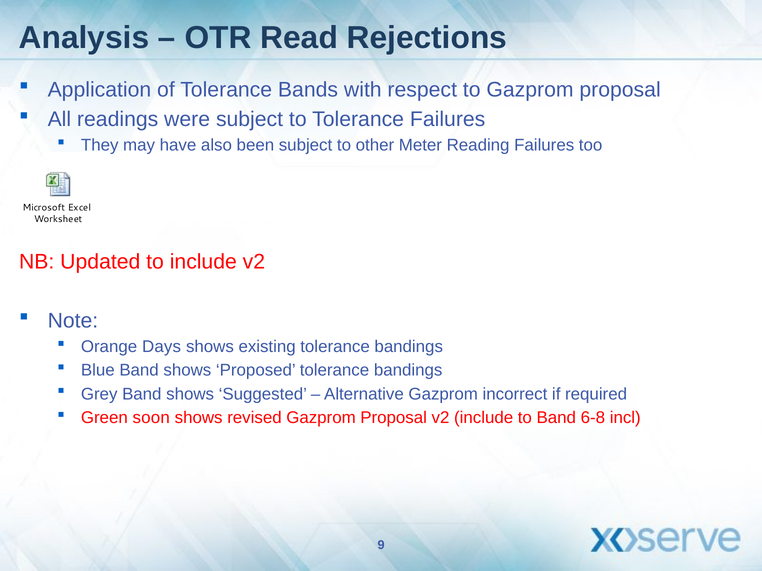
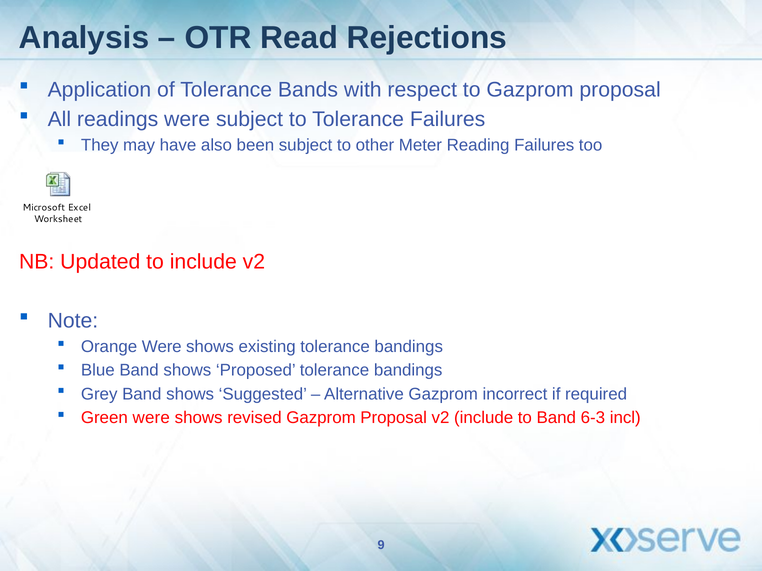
Orange Days: Days -> Were (162, 347)
Green soon: soon -> were (151, 418)
6-8: 6-8 -> 6-3 (593, 418)
